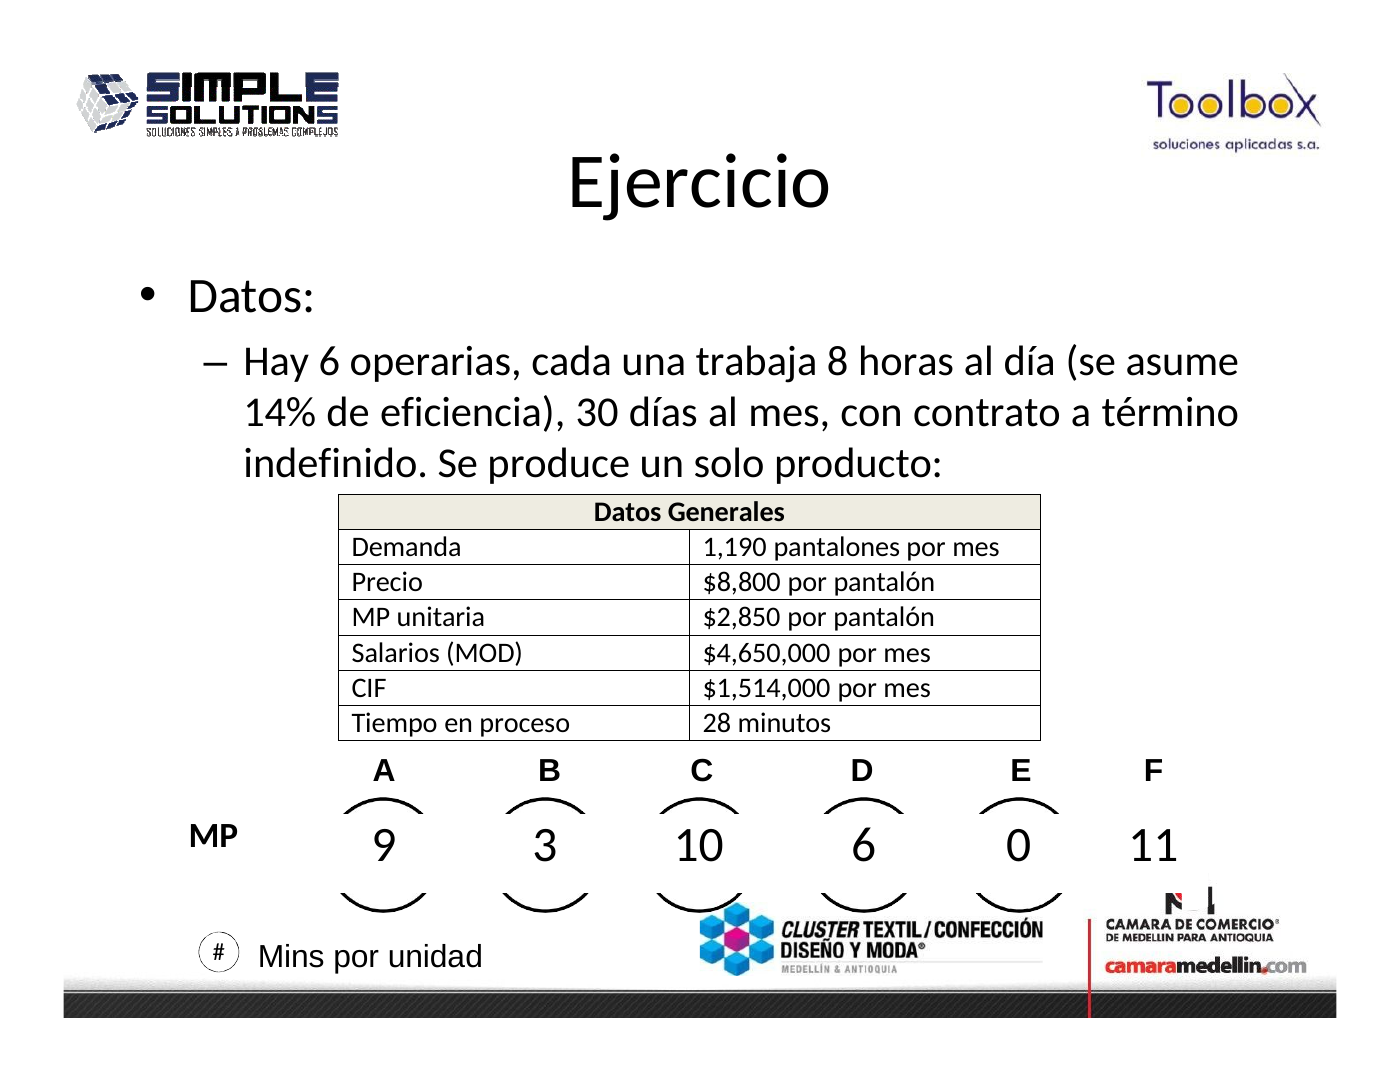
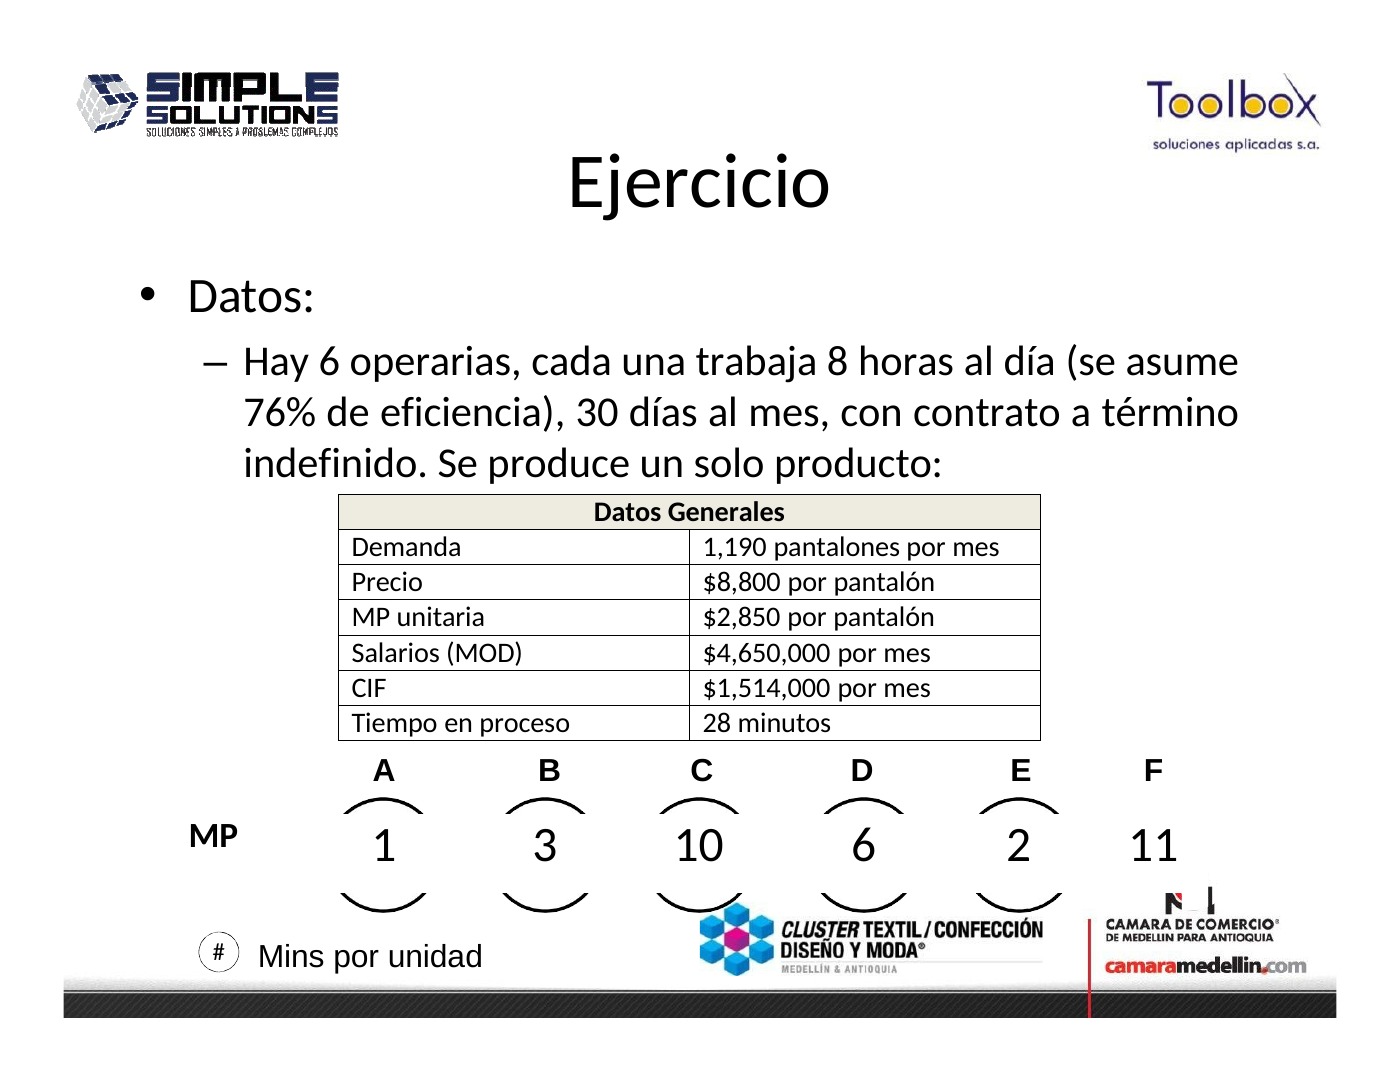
14%: 14% -> 76% (280, 413)
9: 9 -> 1 (384, 845)
0: 0 -> 2 (1019, 845)
